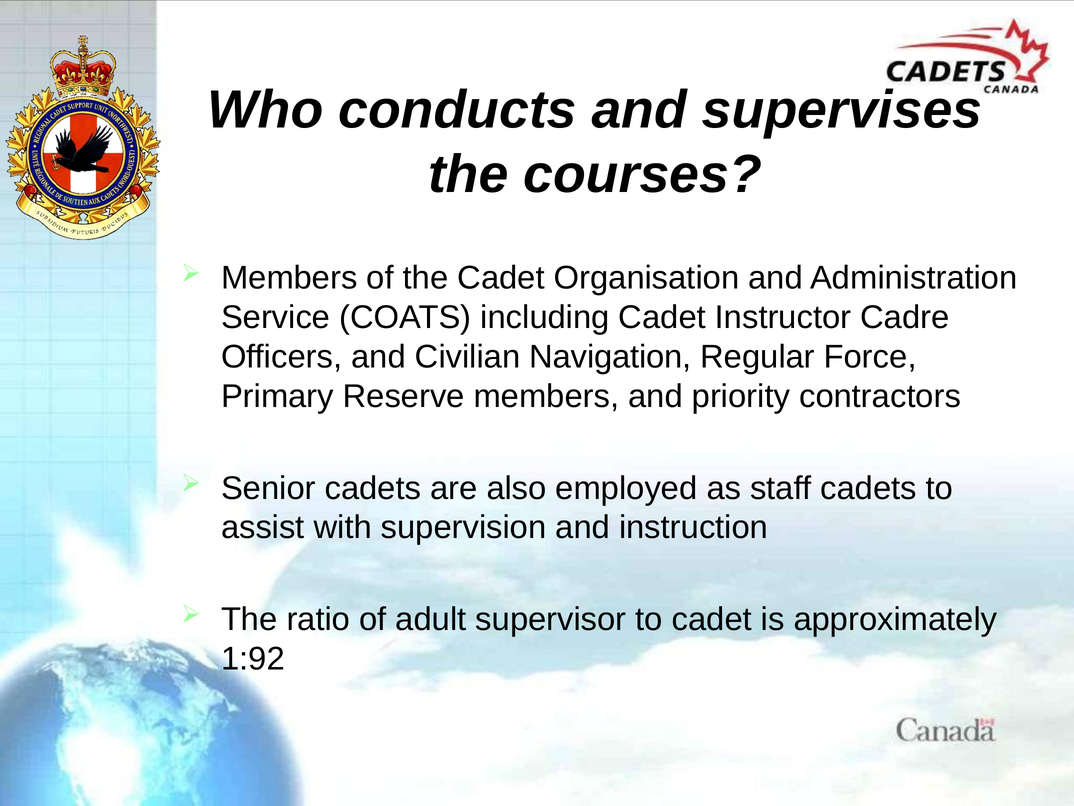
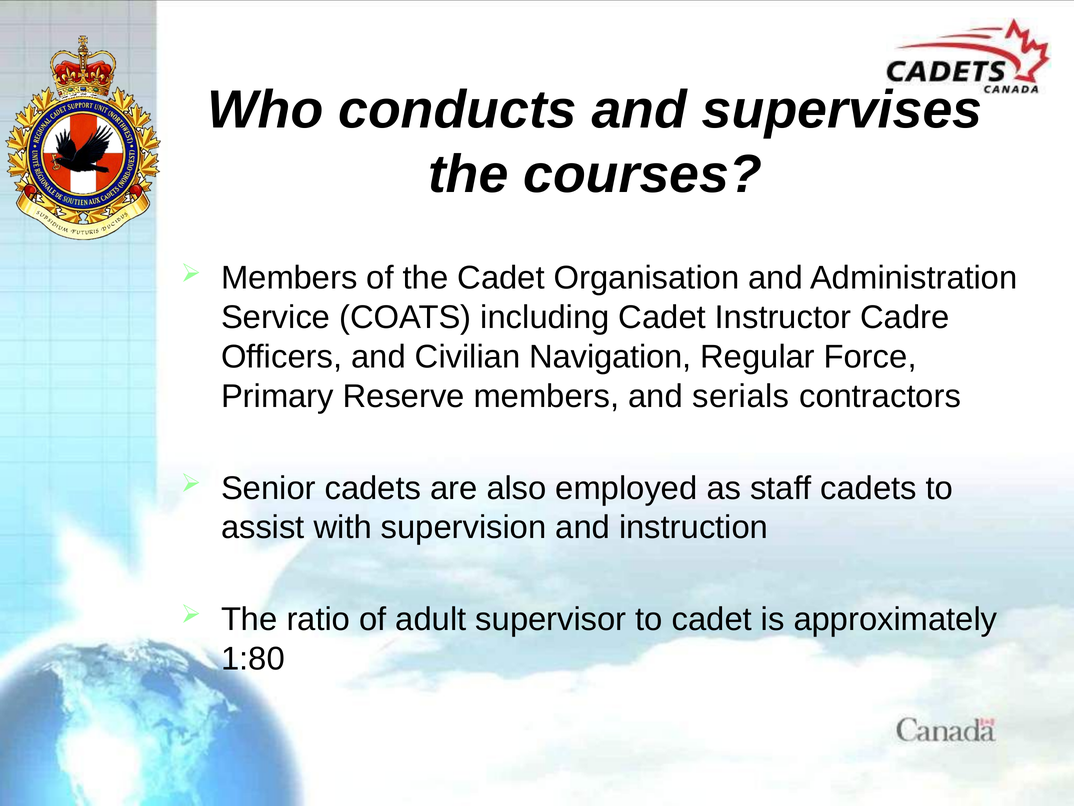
priority: priority -> serials (741, 396)
1:92: 1:92 -> 1:80 (253, 658)
